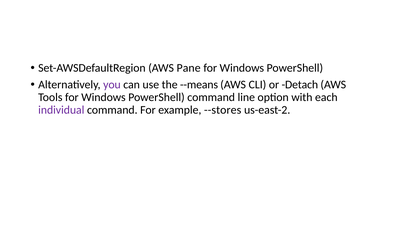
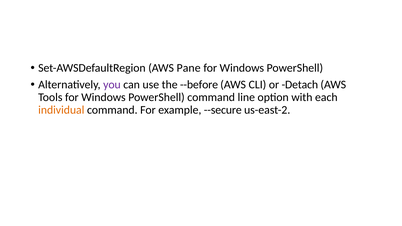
--means: --means -> --before (199, 85)
individual colour: purple -> orange (61, 110)
--stores: --stores -> --secure (223, 110)
